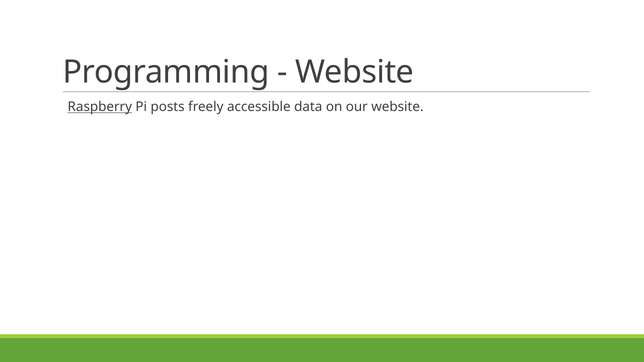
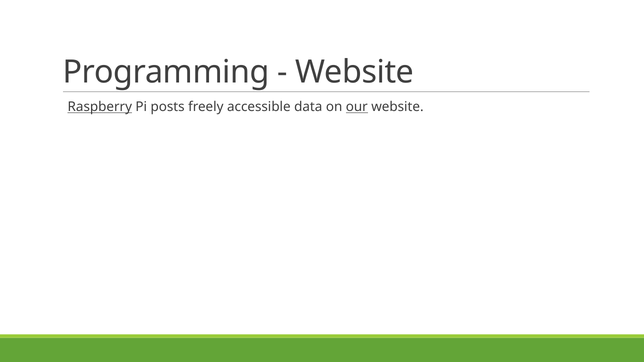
our underline: none -> present (357, 107)
